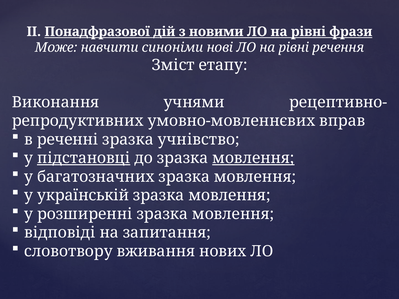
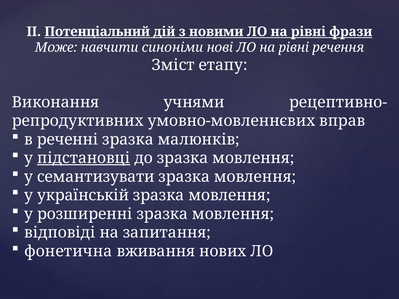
Понадфразової: Понадфразової -> Потенціальний (97, 32)
учнівство: учнівство -> малюнків (199, 140)
мовлення underline: present -> none (253, 158)
багатозначних: багатозначних -> семантизувати (96, 177)
словотвору: словотвору -> фонетична (68, 251)
